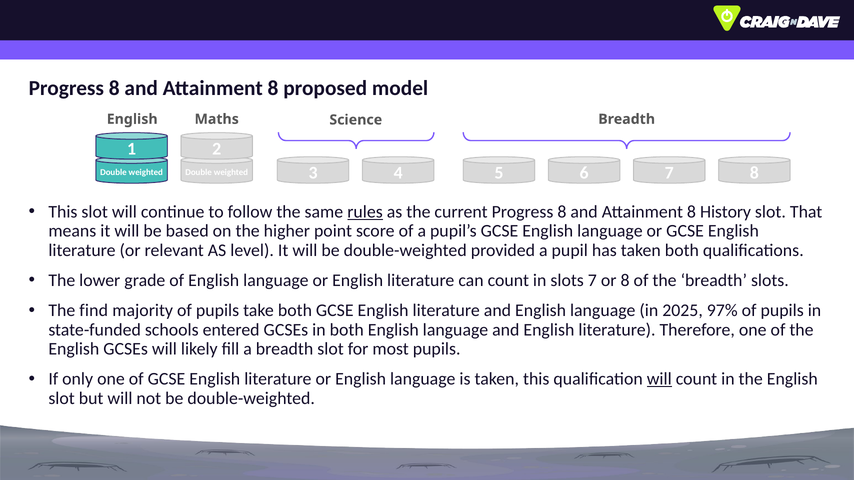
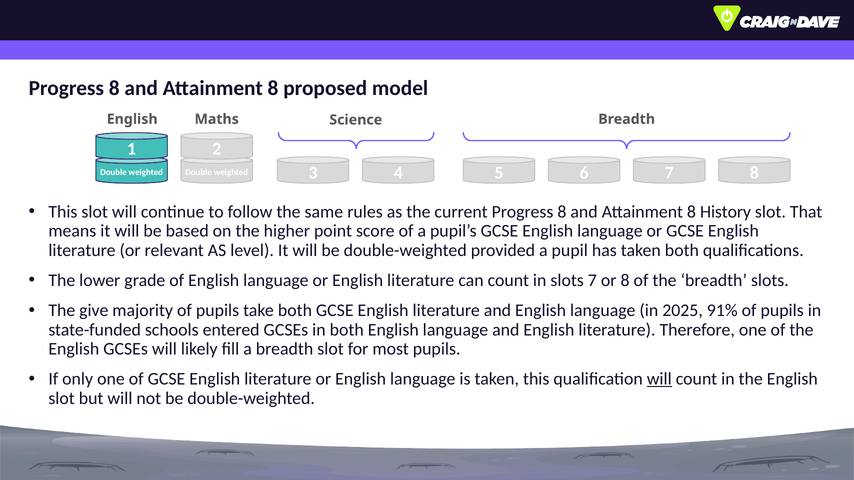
rules underline: present -> none (365, 212)
find: find -> give (94, 311)
97%: 97% -> 91% (722, 311)
